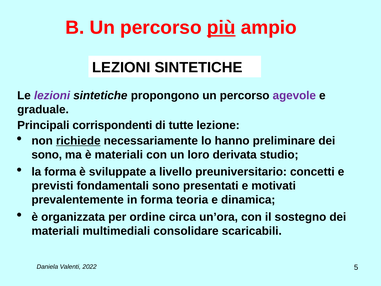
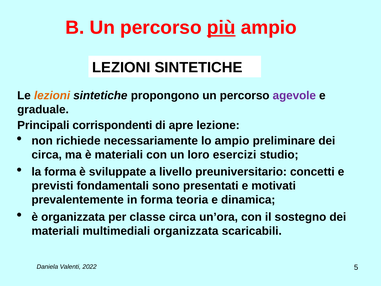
lezioni colour: purple -> orange (52, 96)
tutte: tutte -> apre (181, 125)
richiede underline: present -> none (78, 141)
lo hanno: hanno -> ampio (232, 141)
sono: sono -> circa (47, 155)
derivata: derivata -> esercizi (235, 155)
ordine: ordine -> classe (148, 217)
multimediali consolidare: consolidare -> organizzata (186, 231)
